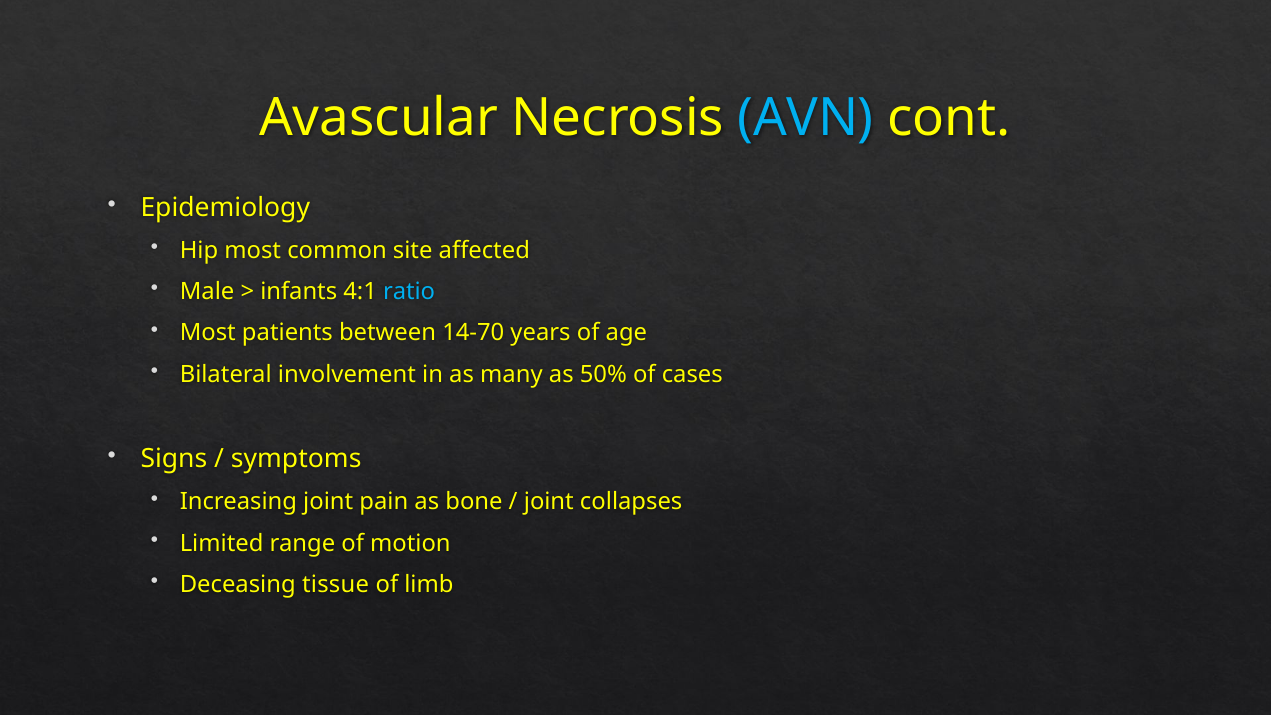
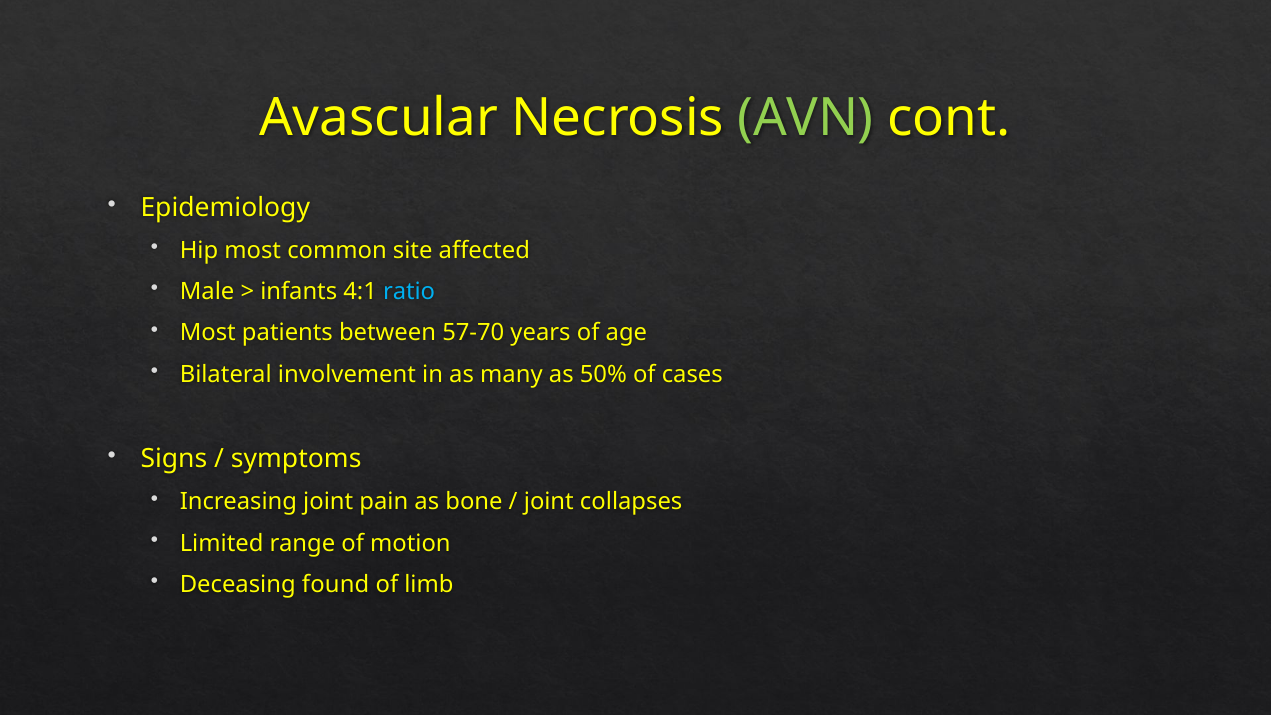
AVN colour: light blue -> light green (806, 118)
14-70: 14-70 -> 57-70 (473, 333)
tissue: tissue -> found (336, 585)
